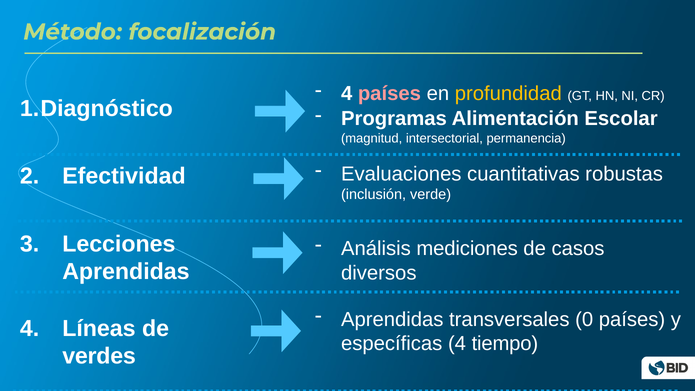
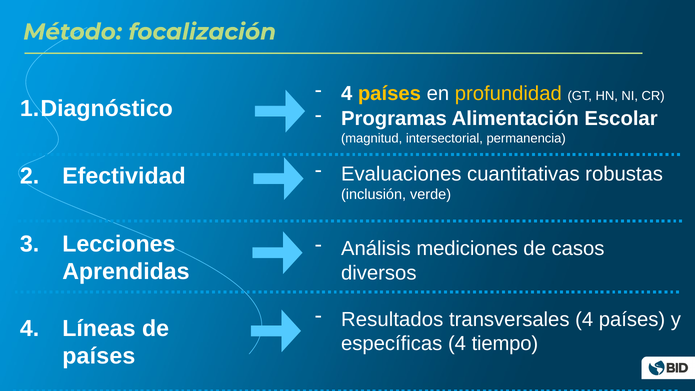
países colour: pink -> yellow (389, 94)
Aprendidas: Aprendidas -> Resultados (392, 319)
transversales 0: 0 -> 4 (584, 319)
verdes: verdes -> países (99, 356)
